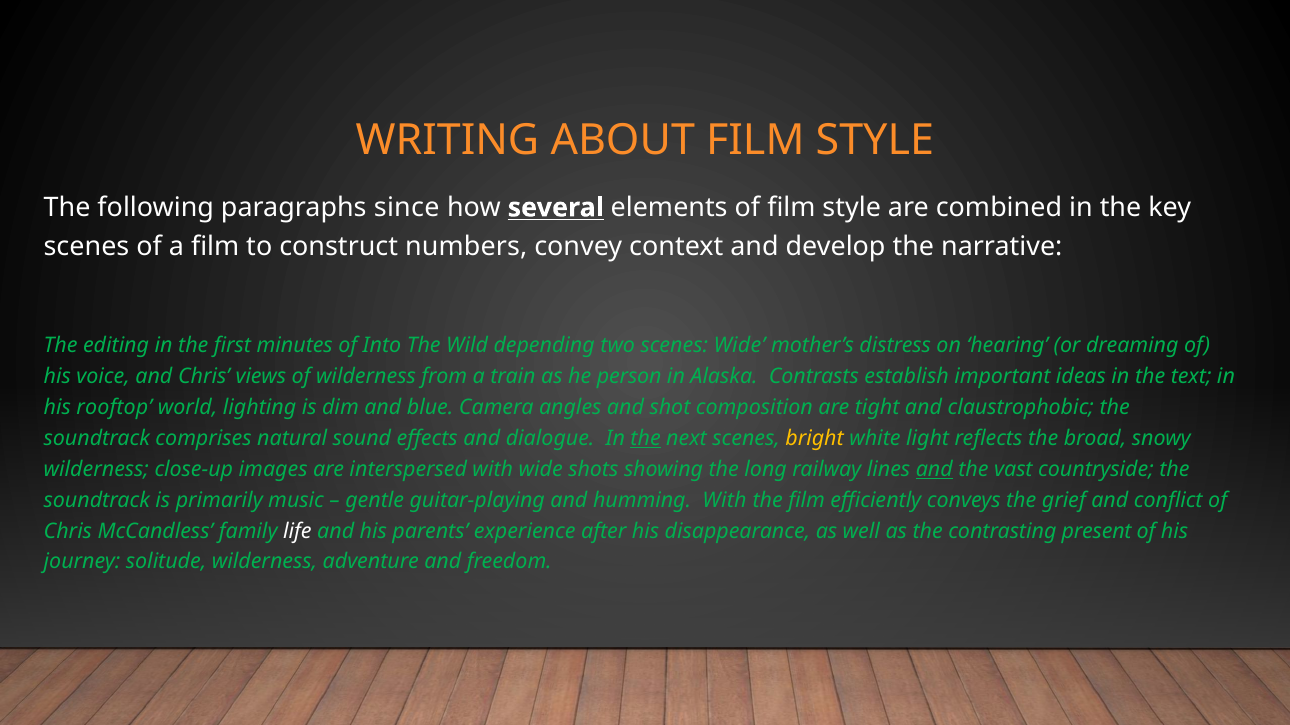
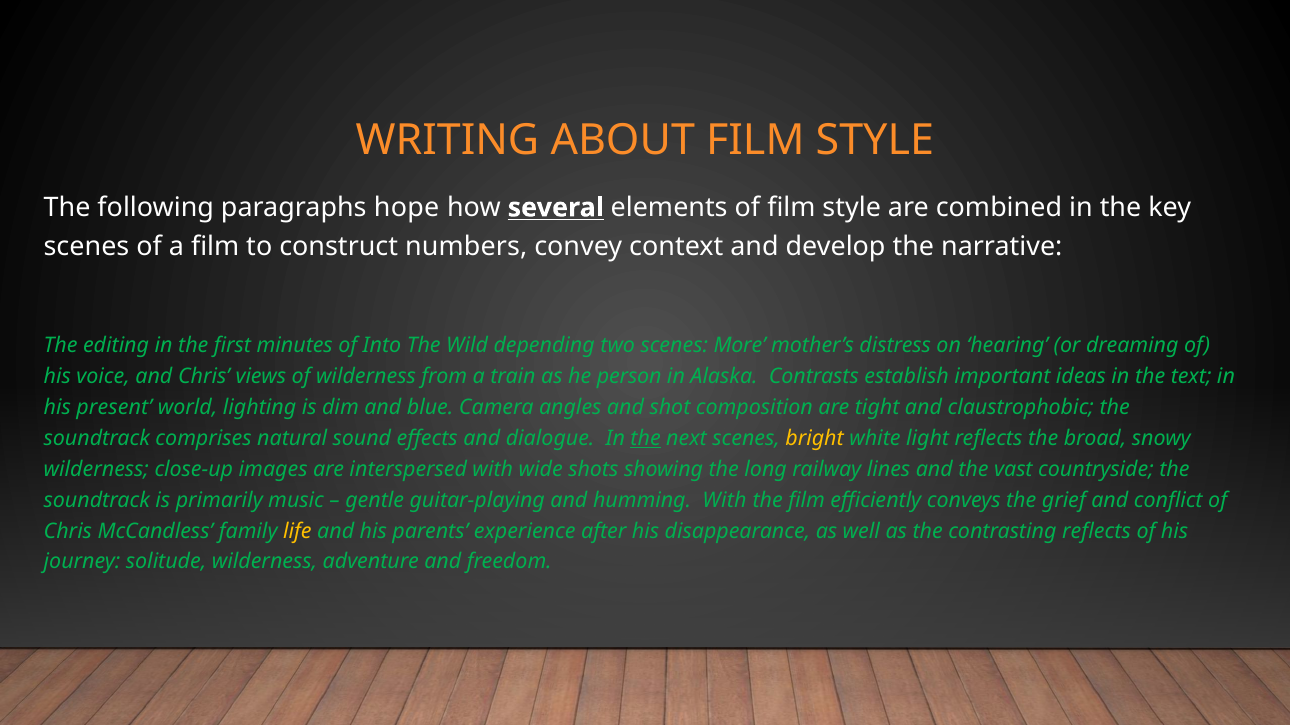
since: since -> hope (407, 208)
scenes Wide: Wide -> More (740, 346)
rooftop: rooftop -> present (114, 408)
and underline: present -> none (934, 470)
life colour: white -> yellow (297, 531)
contrasting present: present -> reflects (1096, 531)
